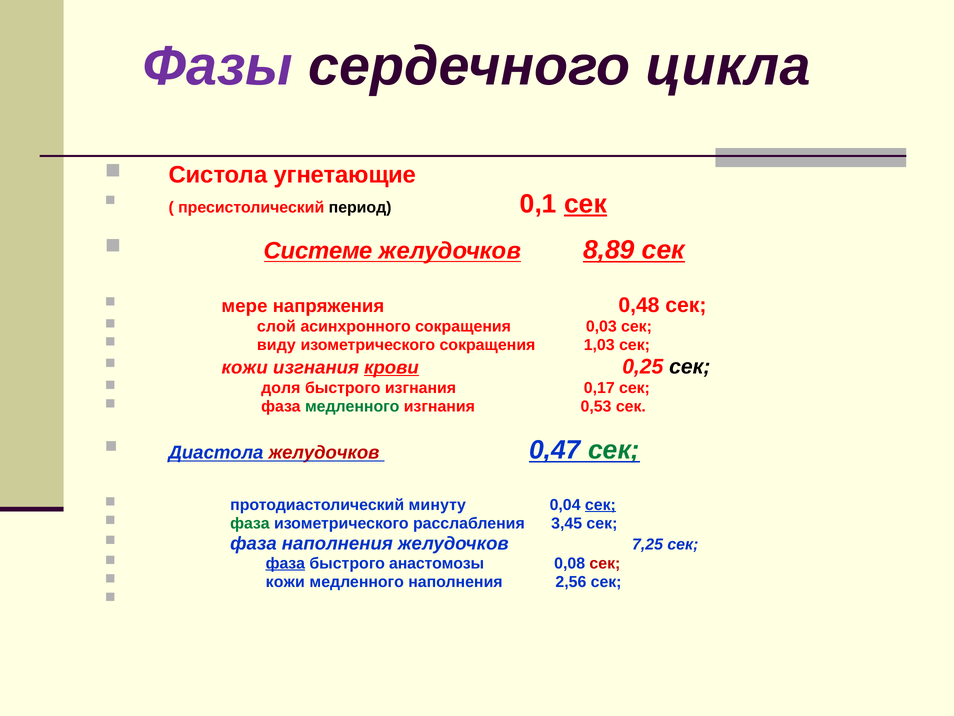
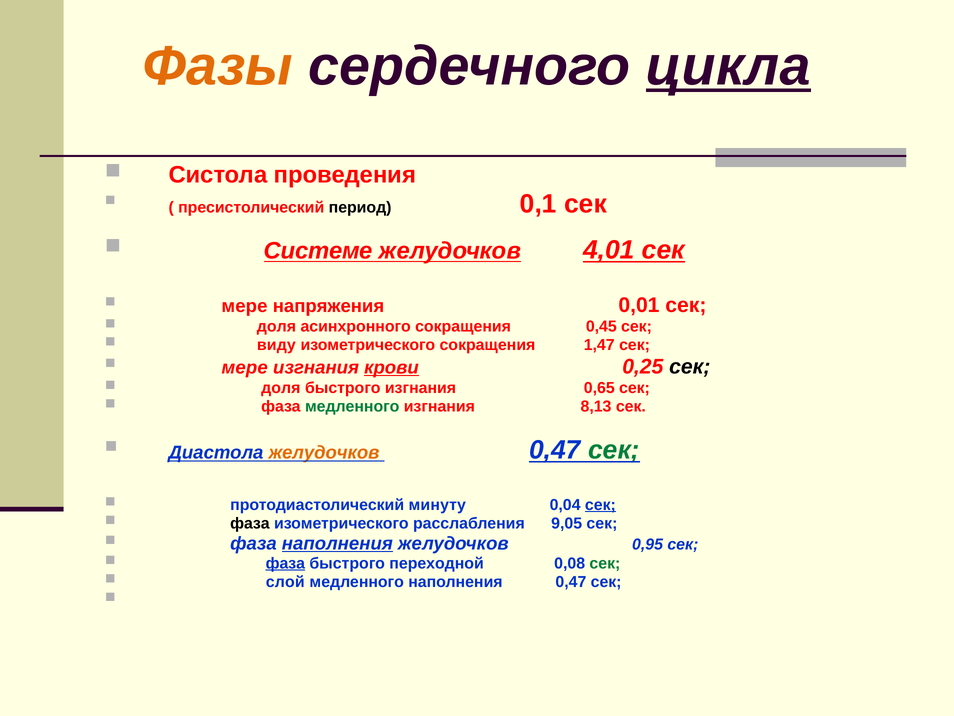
Фазы colour: purple -> orange (218, 66)
цикла underline: none -> present (728, 66)
угнетающие: угнетающие -> проведения (345, 175)
сек underline: present -> none (585, 204)
8,89: 8,89 -> 4,01 (609, 250)
0,48: 0,48 -> 0,01 (639, 305)
слой: слой -> доля (276, 326)
0,03: 0,03 -> 0,45 (601, 326)
1,03: 1,03 -> 1,47 (599, 345)
кожи: кожи -> мере (245, 367)
0,17: 0,17 -> 0,65 (599, 388)
0,53: 0,53 -> 8,13 (596, 406)
желудочков colour: red -> orange (324, 452)
фаза colour: green -> black (250, 523)
3,45: 3,45 -> 9,05 (567, 523)
наполнения underline: none -> present (337, 543)
7,25: 7,25 -> 0,95 (648, 544)
анастомозы: анастомозы -> переходной (437, 563)
сек colour: red -> green (605, 563)
кожи: кожи -> слой (285, 581)
наполнения 2,56: 2,56 -> 0,47 (571, 581)
